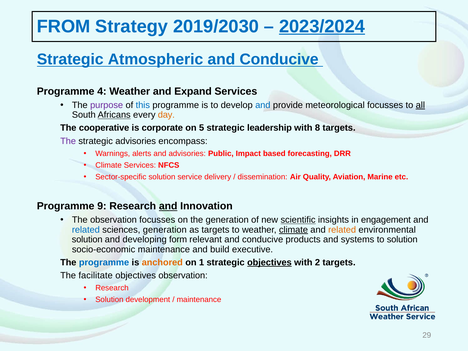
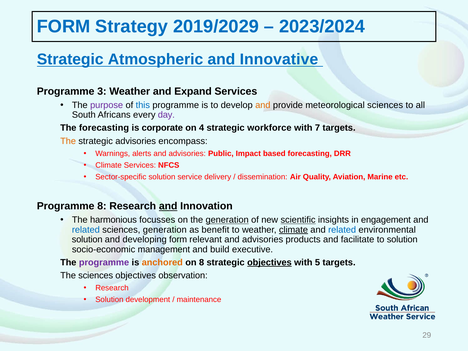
FROM: FROM -> FORM (64, 26)
2019/2030: 2019/2030 -> 2019/2029 (216, 26)
2023/2024 underline: present -> none (322, 26)
Conducive: Conducive -> Innovative (279, 60)
4: 4 -> 3 (102, 91)
and colour: blue -> orange (263, 105)
meteorological focusses: focusses -> sciences (385, 105)
all underline: present -> none (420, 105)
Africans underline: present -> none (114, 115)
day colour: orange -> purple (166, 115)
The cooperative: cooperative -> forecasting (104, 128)
5: 5 -> 4 (202, 128)
leadership: leadership -> workforce (269, 128)
8: 8 -> 7 (318, 128)
The colour: purple -> orange (68, 141)
Programme 9: 9 -> 8 (102, 206)
The observation: observation -> harmonious (114, 220)
generation underline: none -> present (227, 220)
as targets: targets -> benefit (215, 230)
related colour: orange -> blue (342, 230)
relevant and conducive: conducive -> advisories (263, 240)
systems: systems -> facilitate (358, 240)
socio-economic maintenance: maintenance -> management (164, 249)
programme colour: blue -> purple (104, 263)
on 1: 1 -> 8 (202, 263)
2: 2 -> 5 (318, 263)
The facilitate: facilitate -> sciences (96, 276)
